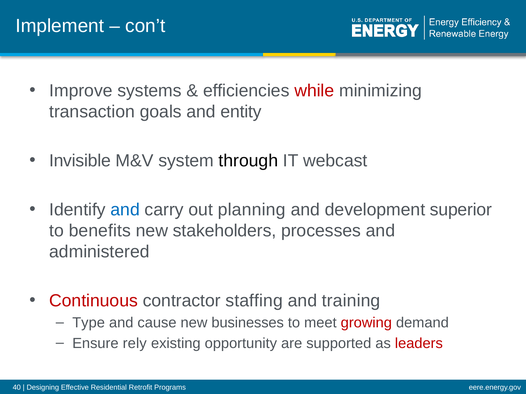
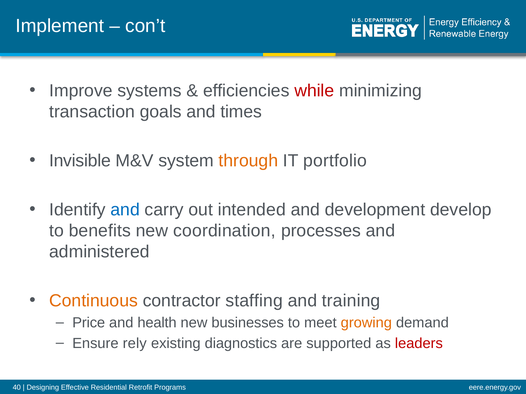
entity: entity -> times (241, 112)
through colour: black -> orange (248, 161)
webcast: webcast -> portfolio (335, 161)
planning: planning -> intended (252, 210)
superior: superior -> develop (461, 210)
stakeholders: stakeholders -> coordination (224, 231)
Continuous colour: red -> orange (94, 301)
Type: Type -> Price (89, 323)
cause: cause -> health (157, 323)
growing colour: red -> orange (366, 323)
opportunity: opportunity -> diagnostics (241, 344)
